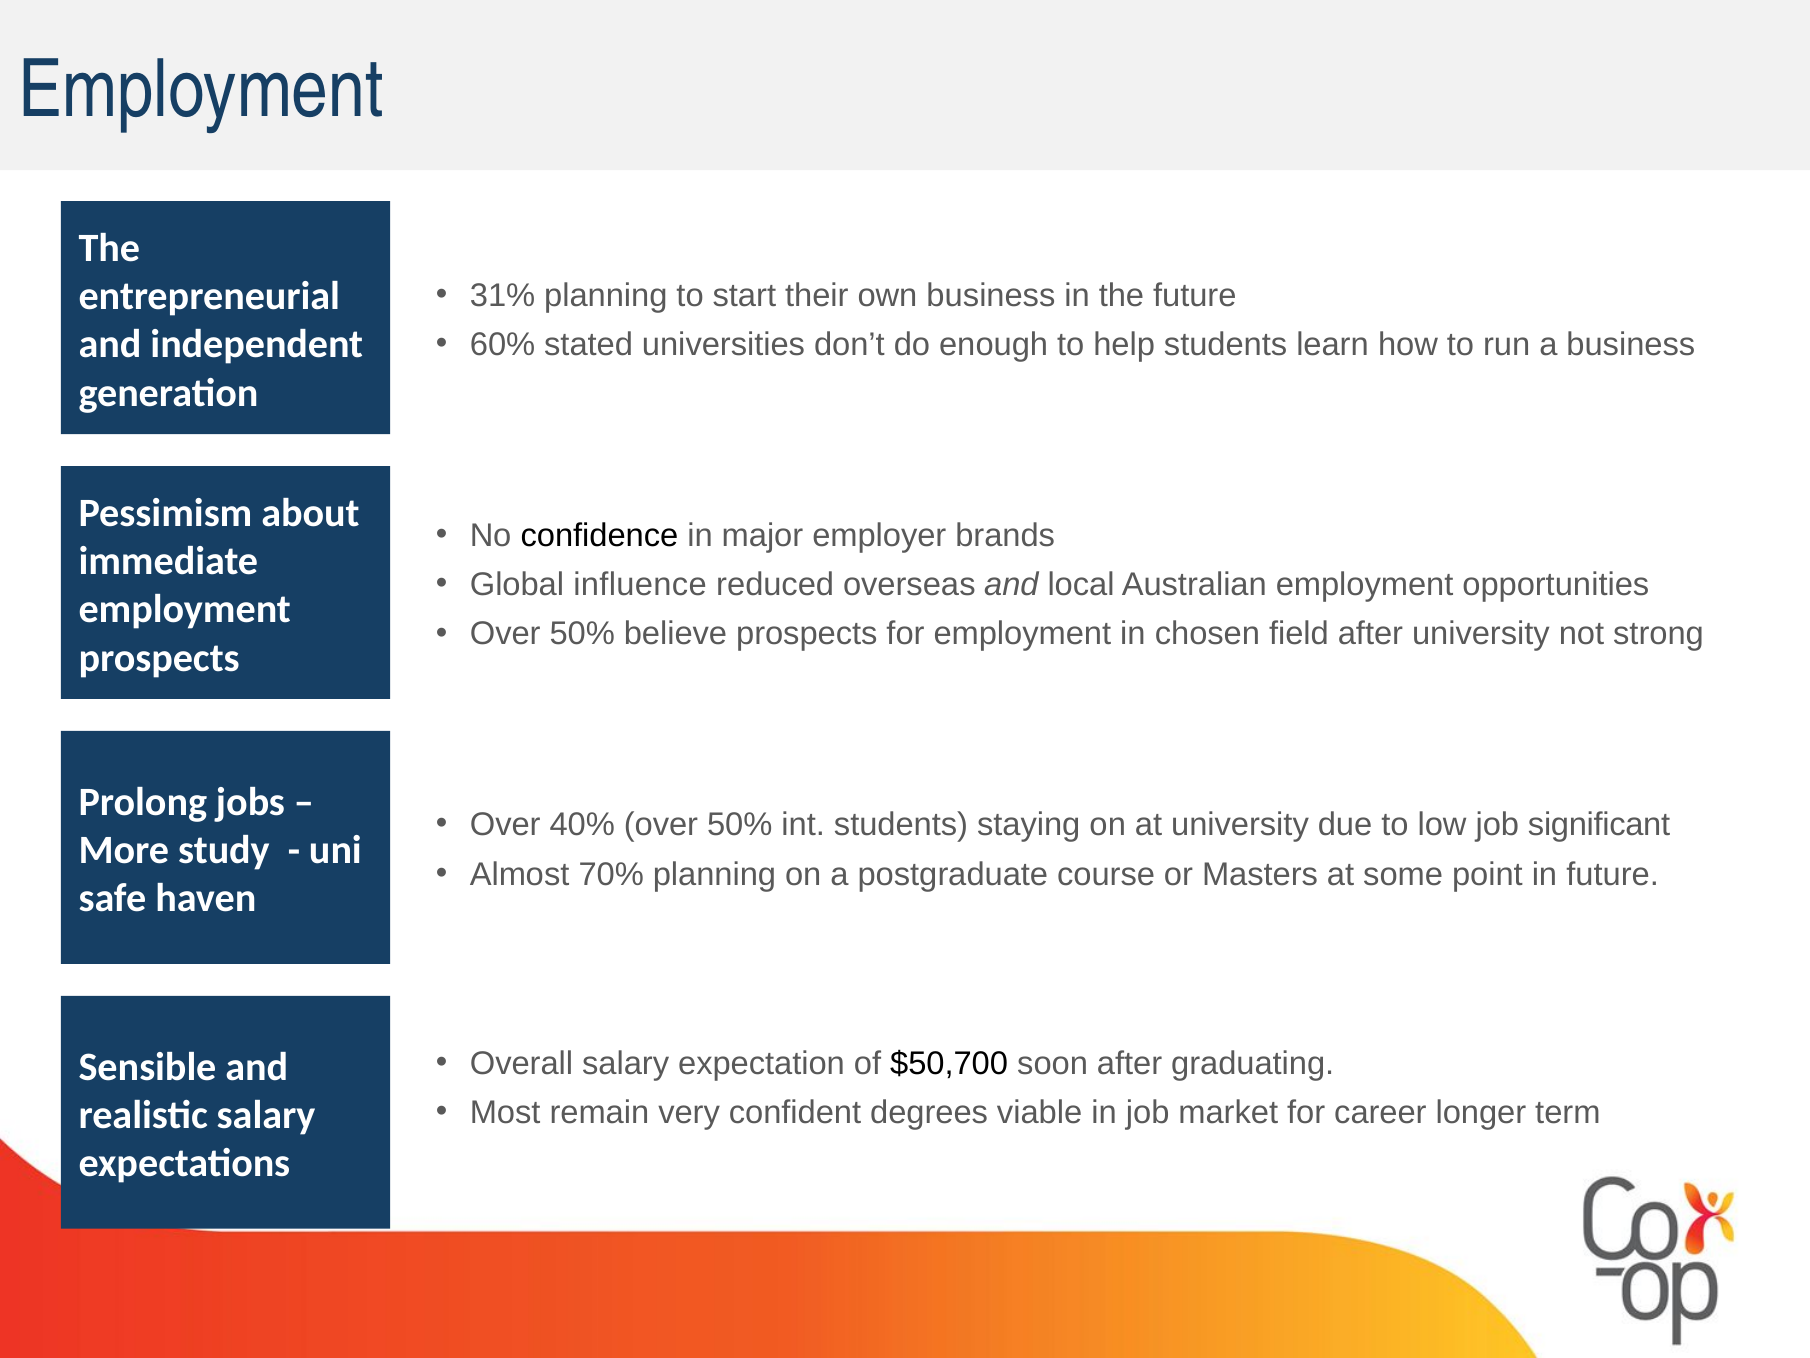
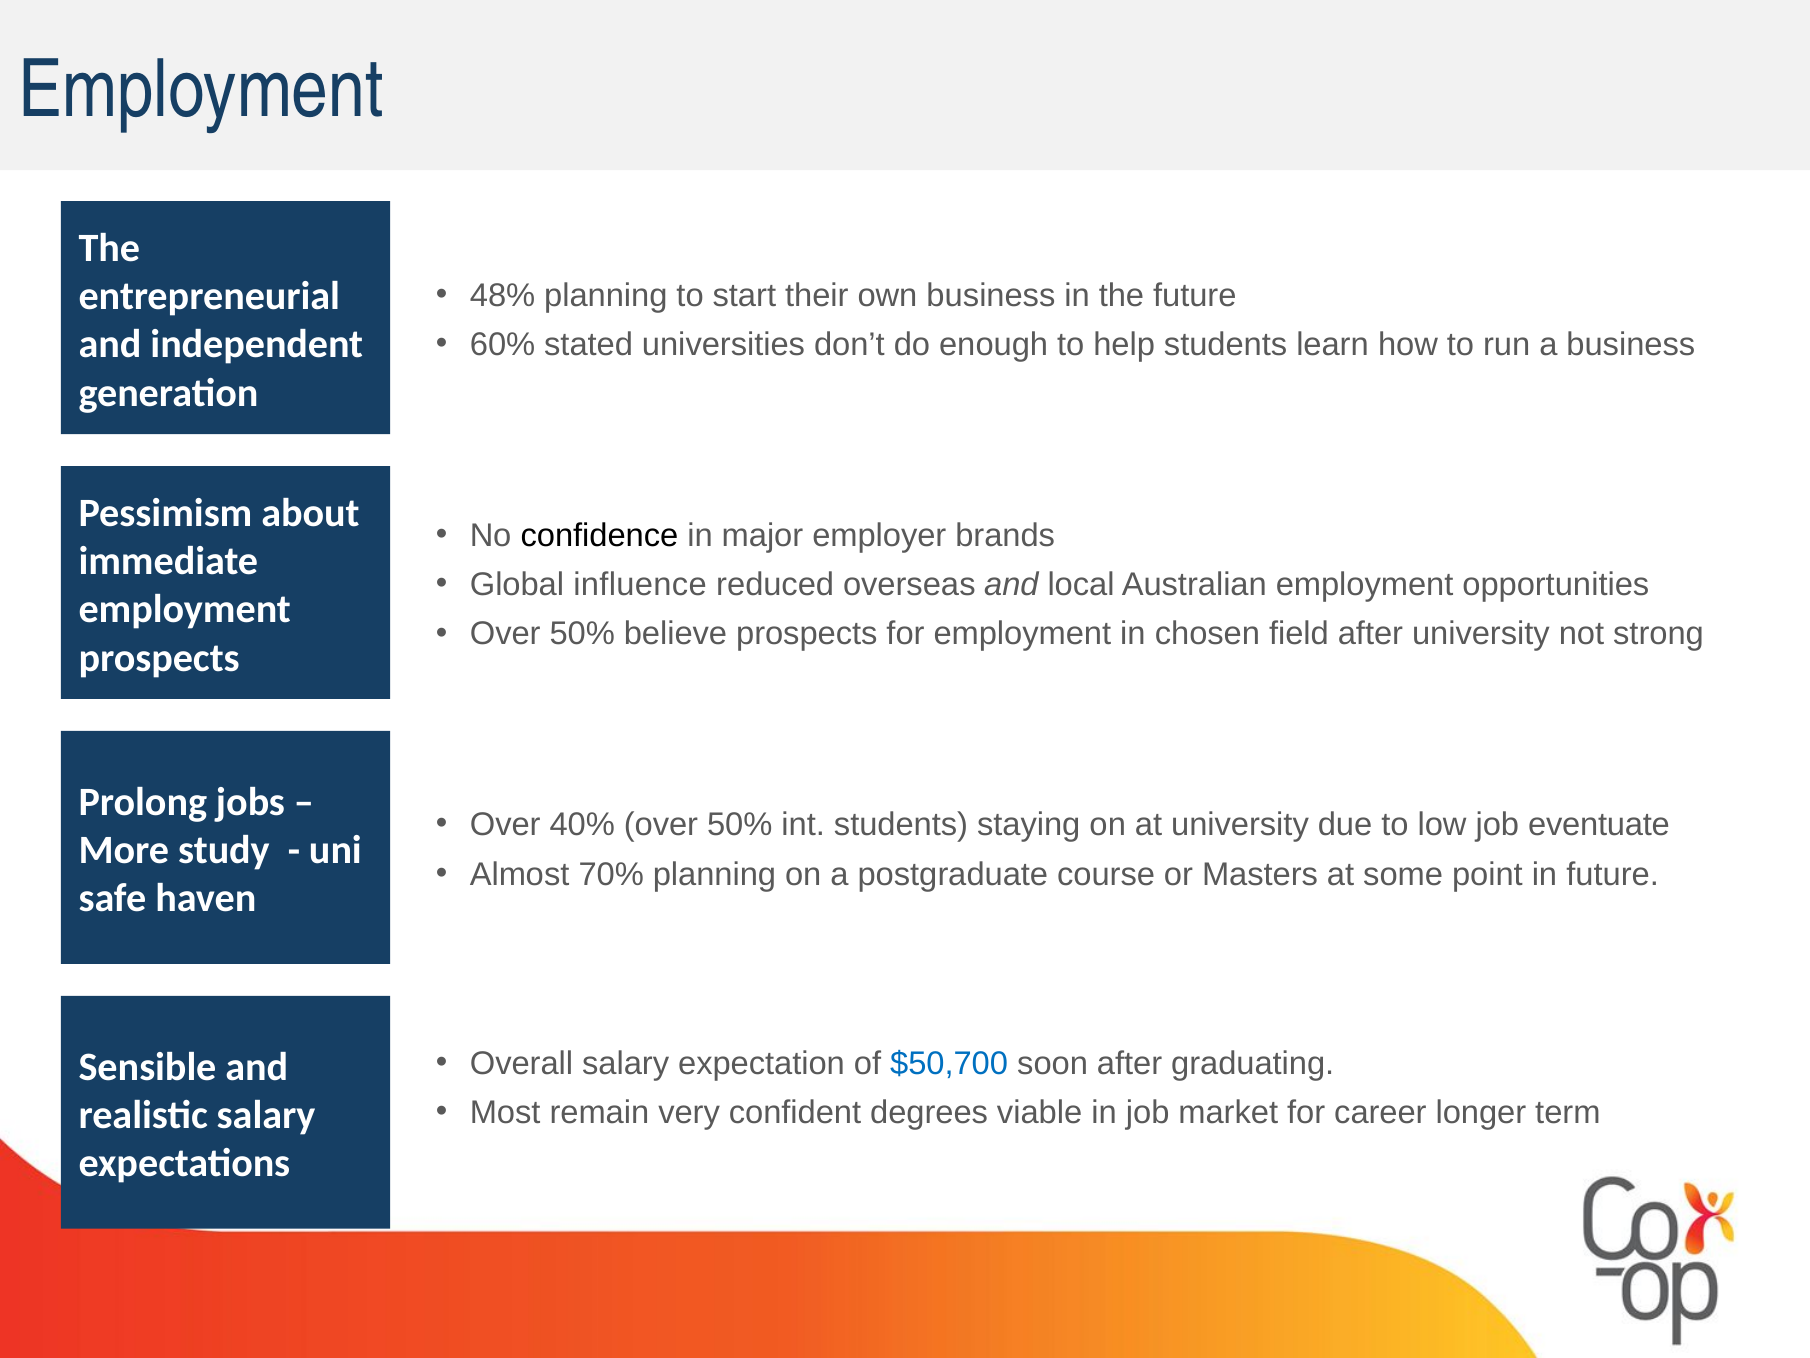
31%: 31% -> 48% (503, 295)
significant: significant -> eventuate (1599, 825)
$50,700 colour: black -> blue (949, 1063)
